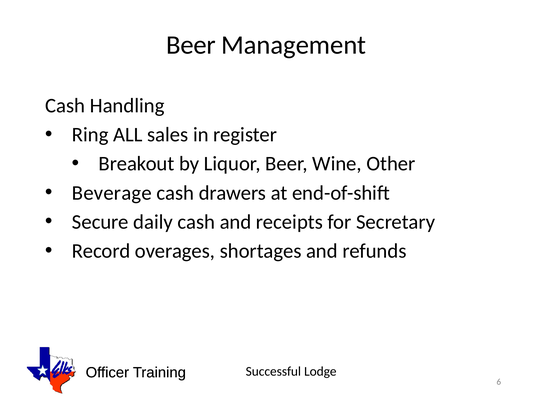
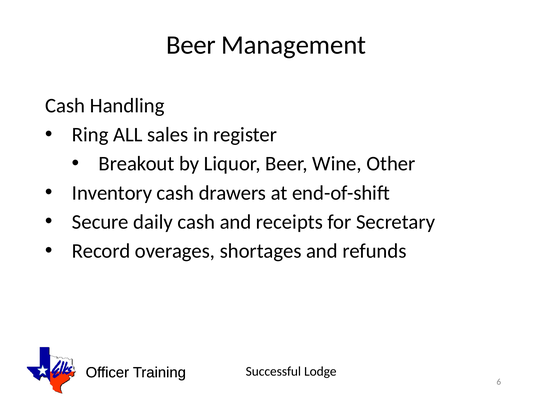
Beverage: Beverage -> Inventory (112, 193)
